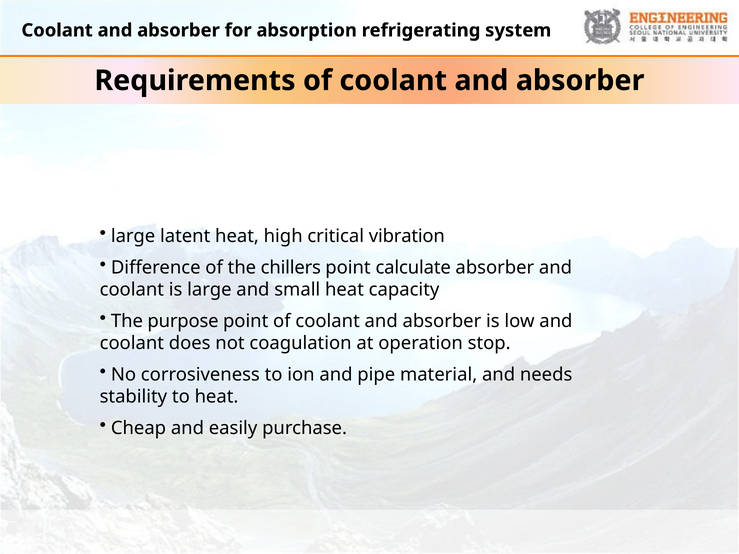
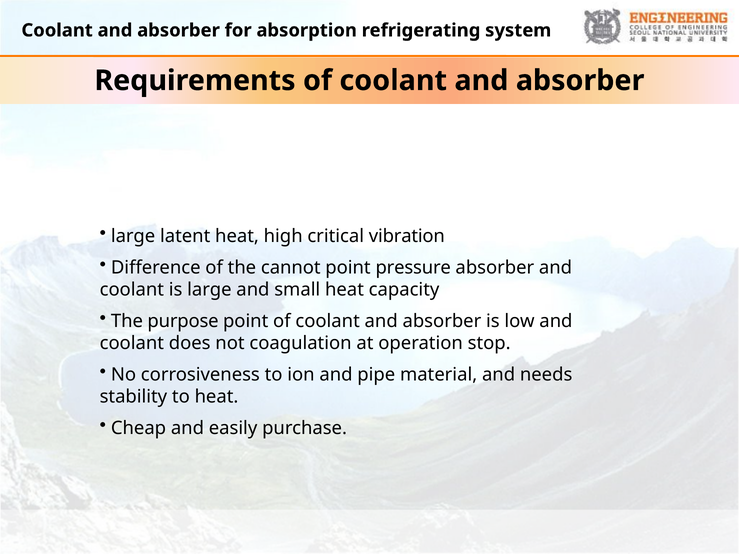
chillers: chillers -> cannot (291, 268)
calculate: calculate -> pressure (413, 268)
